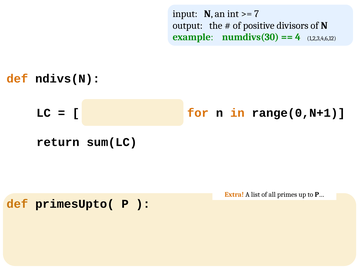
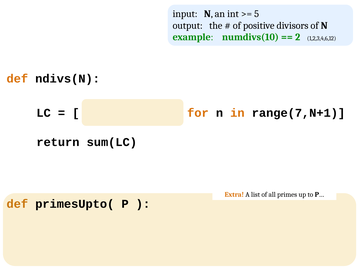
7: 7 -> 5 (257, 14)
numdivs(30: numdivs(30 -> numdivs(10 (250, 37)
4: 4 -> 2 (298, 37)
range(0,N+1: range(0,N+1 -> range(7,N+1 (298, 113)
